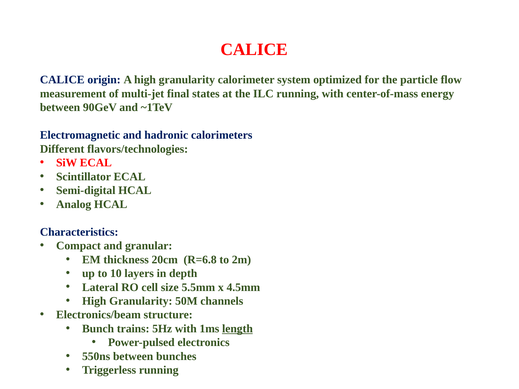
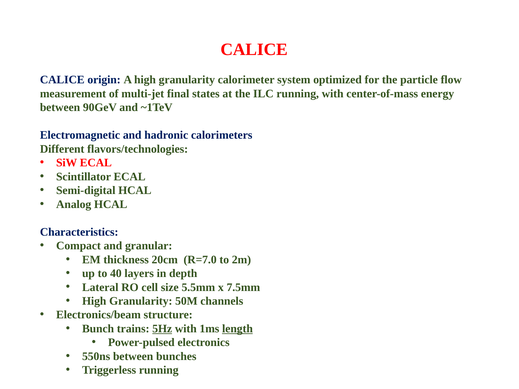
R=6.8: R=6.8 -> R=7.0 (200, 260)
10: 10 -> 40 (116, 274)
4.5mm: 4.5mm -> 7.5mm (243, 287)
5Hz underline: none -> present (162, 329)
